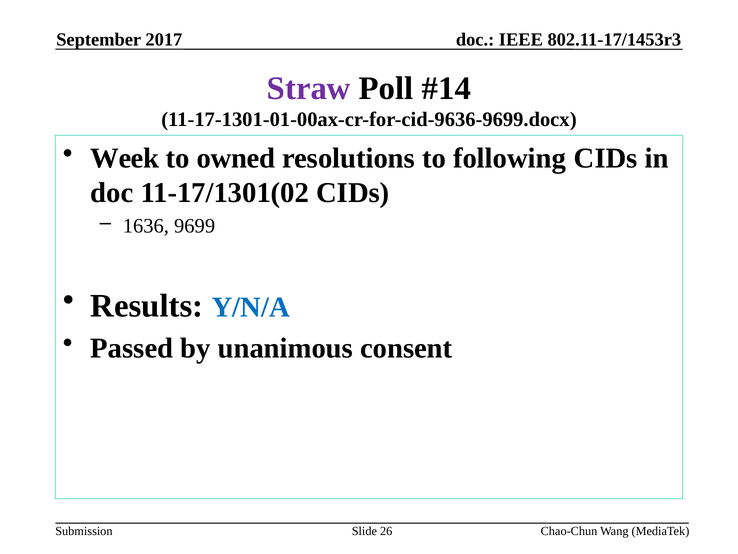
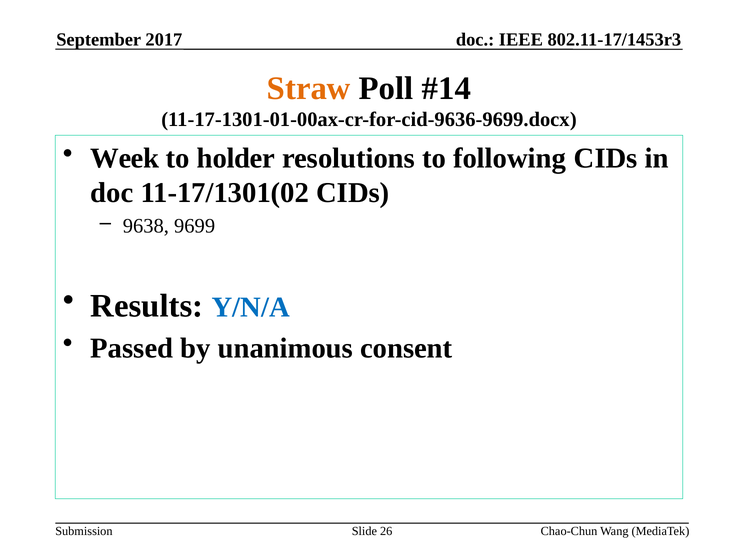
Straw colour: purple -> orange (309, 88)
owned: owned -> holder (236, 158)
1636: 1636 -> 9638 (146, 226)
